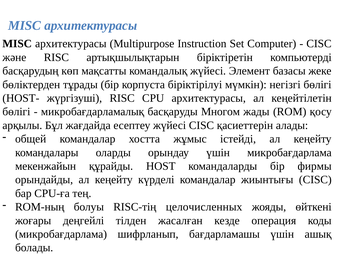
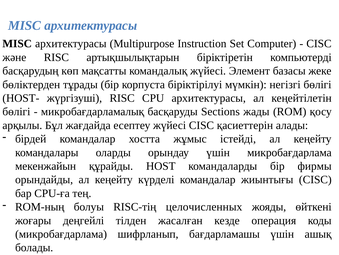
Многом: Многом -> Sections (220, 111)
общей: общей -> бірдей (31, 139)
